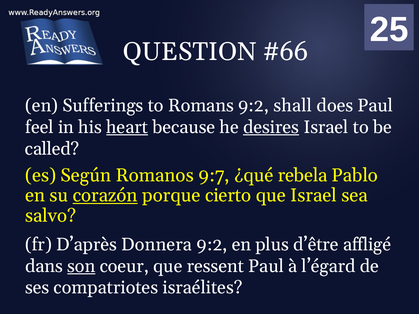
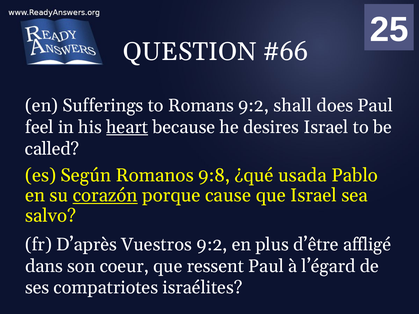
desires underline: present -> none (271, 127)
9:7: 9:7 -> 9:8 (214, 175)
rebela: rebela -> usada (302, 175)
cierto: cierto -> cause (228, 196)
Donnera: Donnera -> Vuestros (157, 245)
son underline: present -> none (81, 266)
